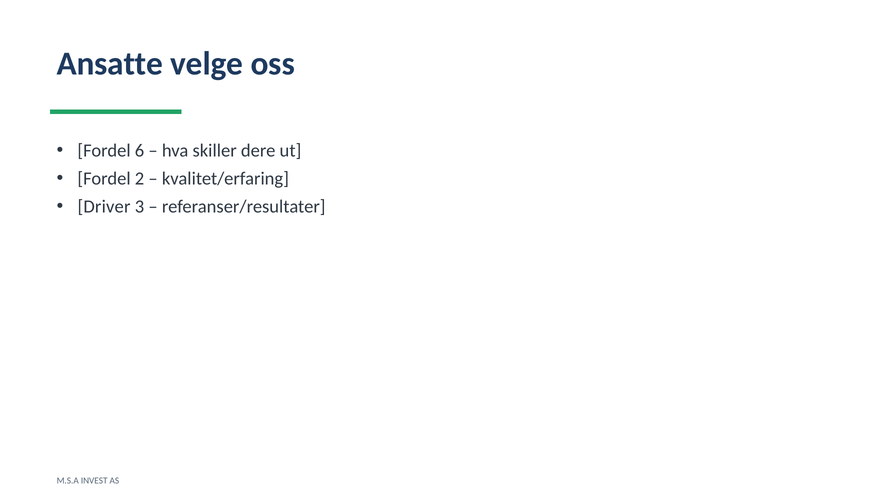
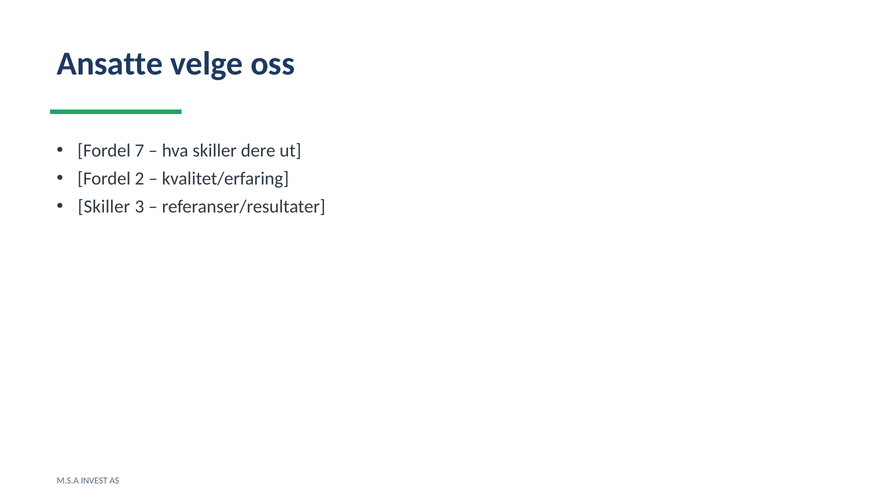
6: 6 -> 7 (140, 151)
Driver: Driver -> Skiller (104, 206)
